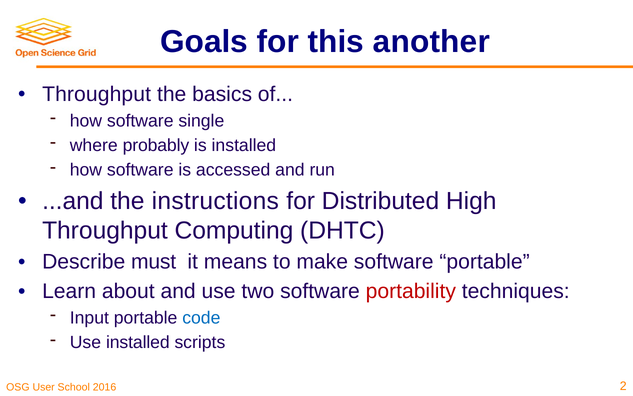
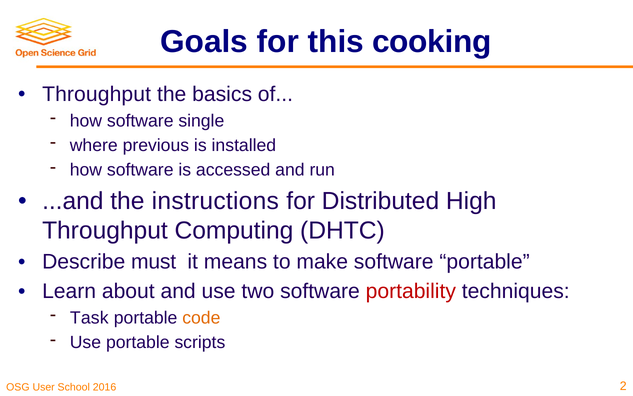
another: another -> cooking (432, 42)
probably: probably -> previous (156, 145)
Input: Input -> Task (89, 318)
code colour: blue -> orange (201, 318)
Use installed: installed -> portable (138, 342)
